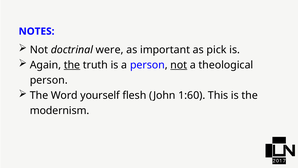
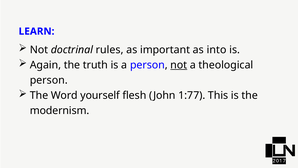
NOTES: NOTES -> LEARN (37, 31)
were: were -> rules (110, 50)
pick: pick -> into (217, 50)
the underline: present -> none (72, 65)
1:60: 1:60 -> 1:77 (192, 95)
